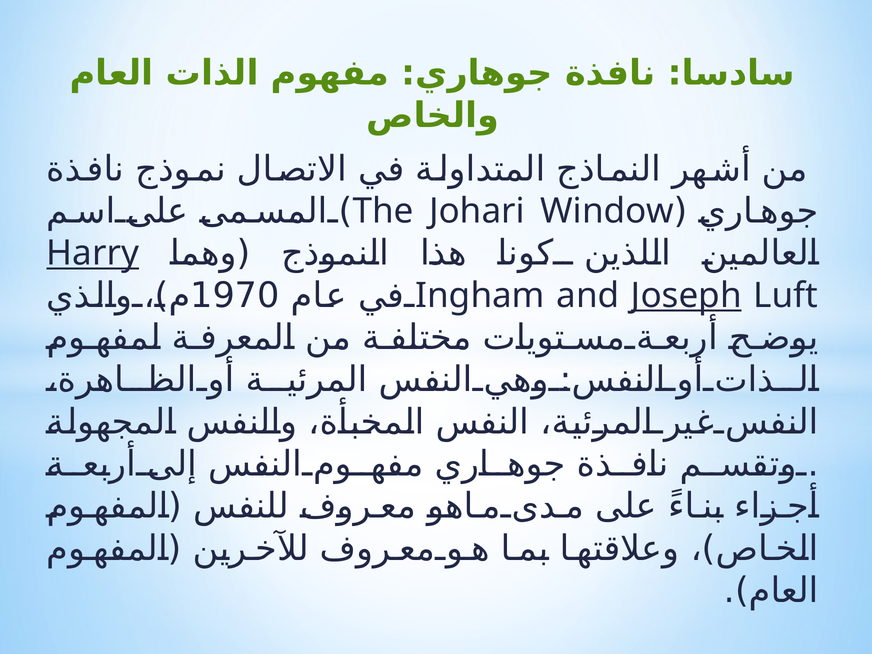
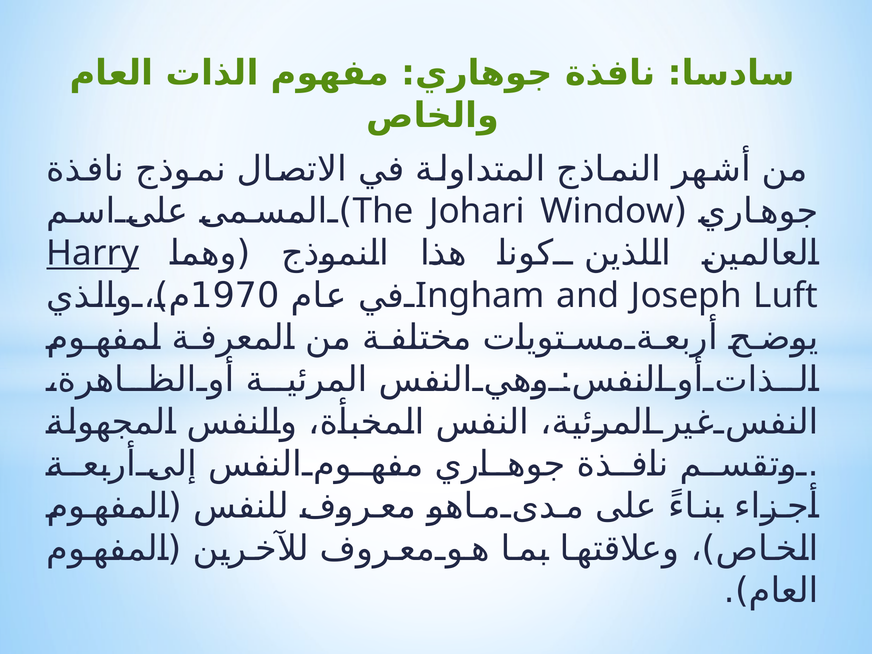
Joseph underline: present -> none (686, 296)
